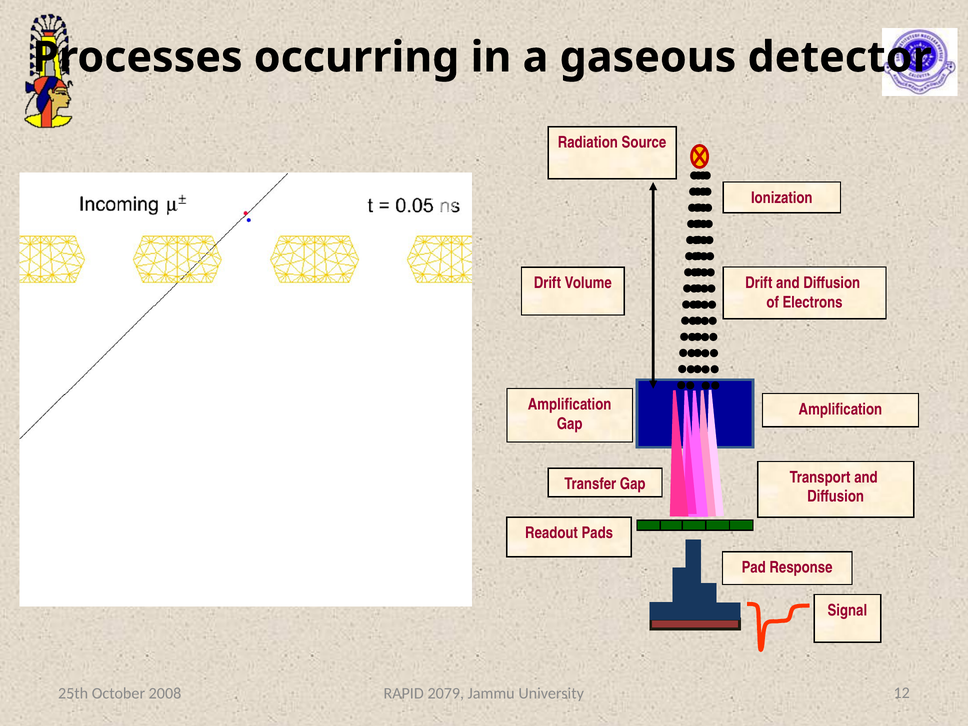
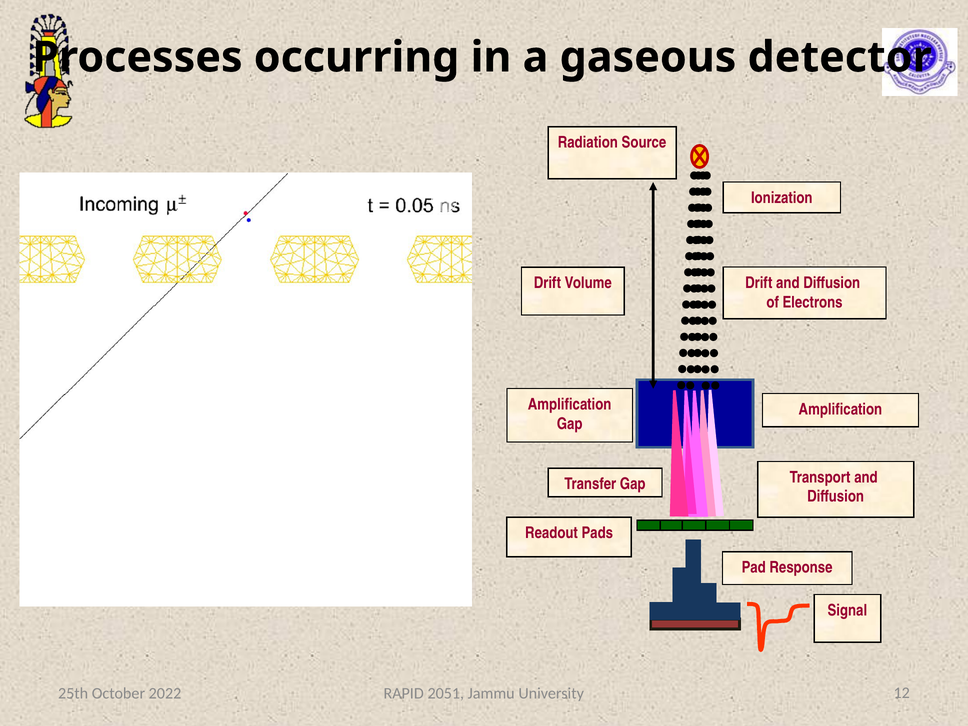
2008: 2008 -> 2022 (165, 693)
2079: 2079 -> 2051 (446, 693)
